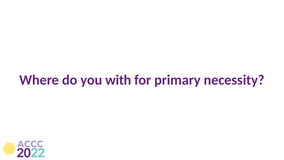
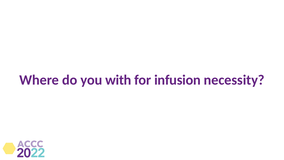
primary: primary -> infusion (177, 80)
